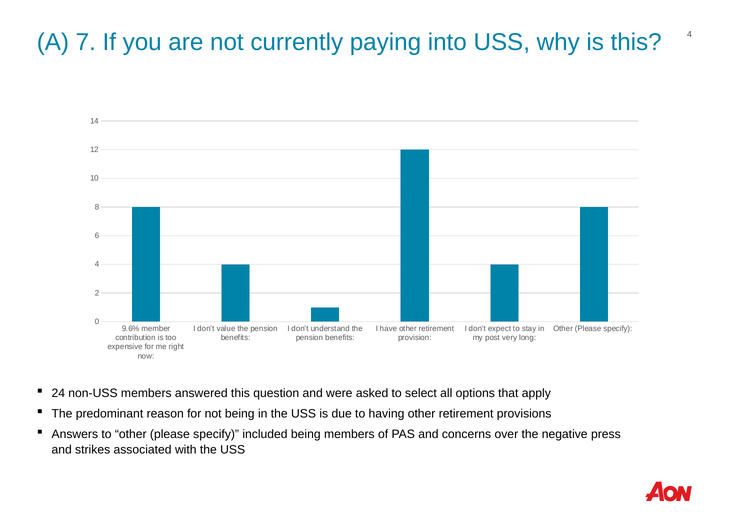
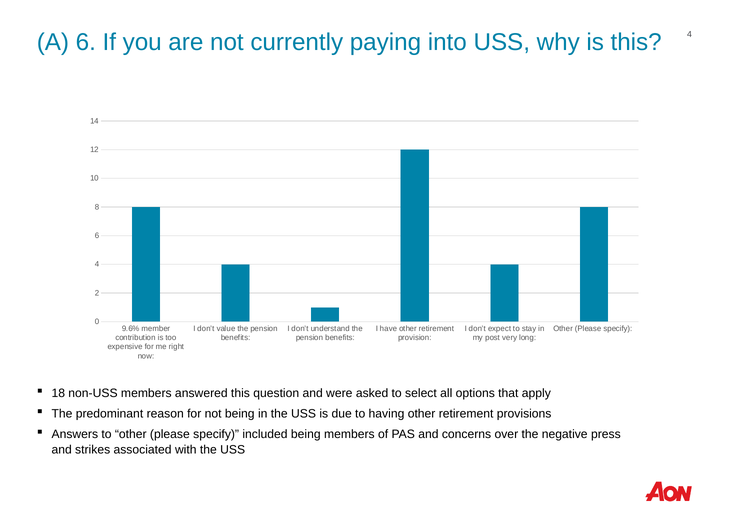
A 7: 7 -> 6 (86, 42)
24: 24 -> 18 (58, 393)
